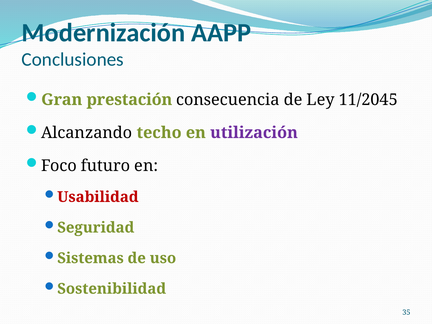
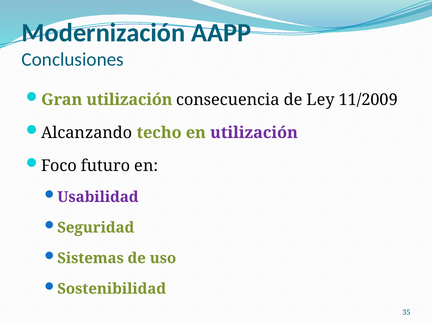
Gran prestación: prestación -> utilización (129, 100)
11/2045: 11/2045 -> 11/2009 (368, 100)
Usabilidad colour: red -> purple (98, 197)
